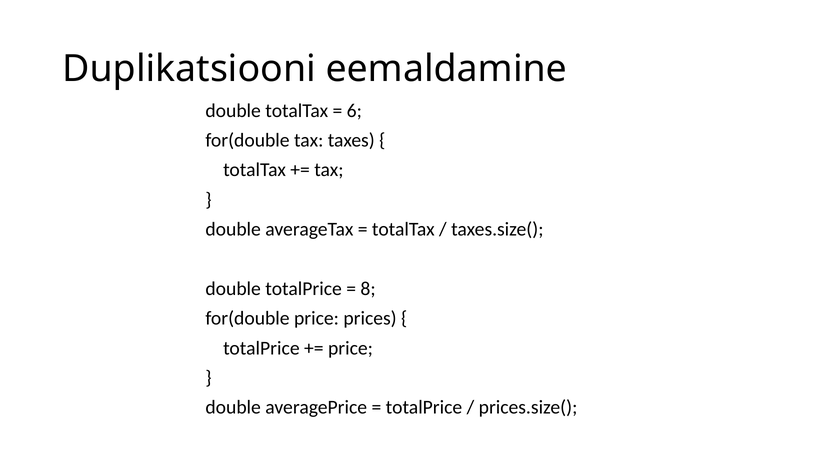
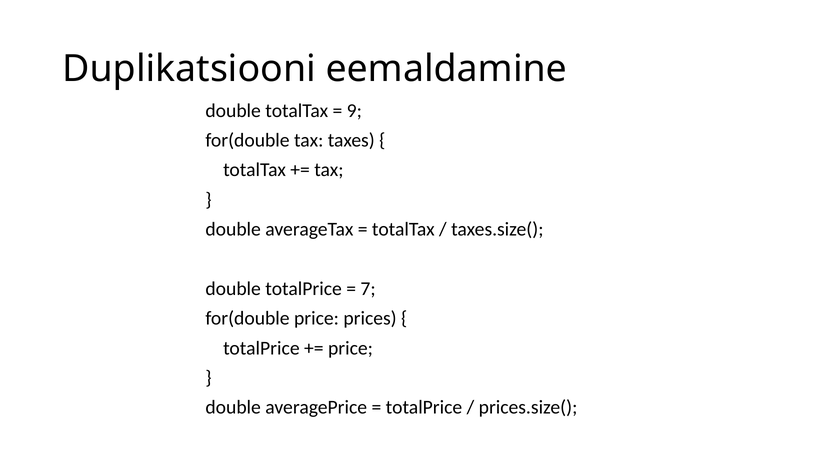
6: 6 -> 9 (354, 111)
8: 8 -> 7 (368, 289)
